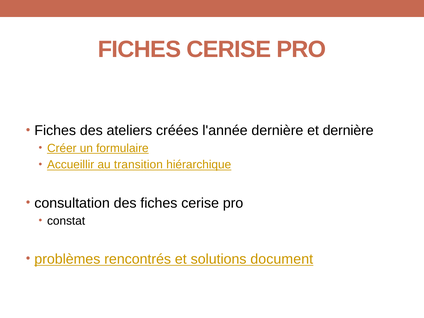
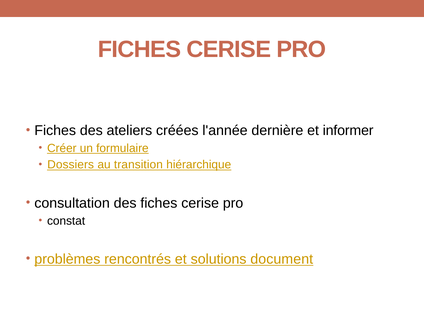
et dernière: dernière -> informer (348, 131)
Accueillir: Accueillir -> Dossiers (71, 165)
